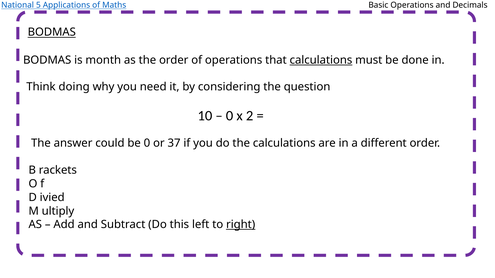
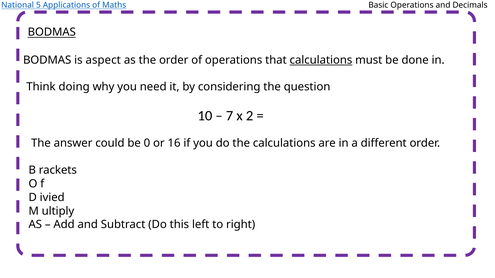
month: month -> aspect (103, 60)
0: 0 -> 7 (230, 116)
37: 37 -> 16 (174, 143)
right underline: present -> none (241, 225)
